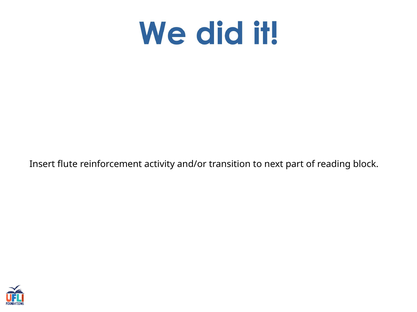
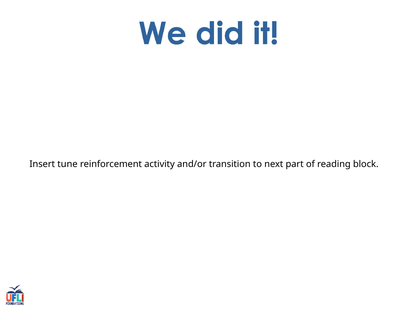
flute: flute -> tune (68, 165)
